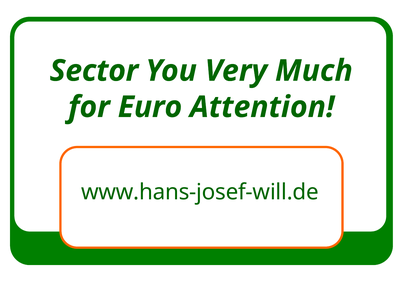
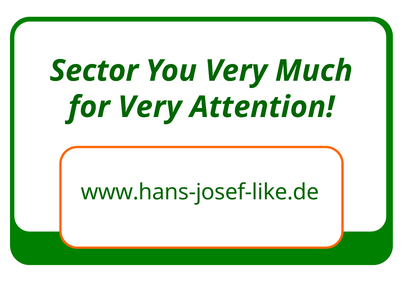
for Euro: Euro -> Very (150, 107)
www.hans-josef-will.de: www.hans-josef-will.de -> www.hans-josef-like.de (200, 192)
